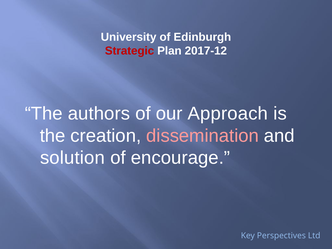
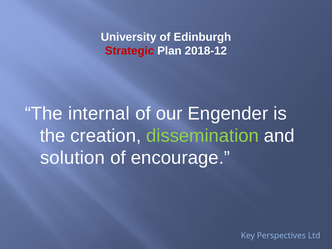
2017-12: 2017-12 -> 2018-12 (206, 51)
authors: authors -> internal (99, 114)
Approach: Approach -> Engender (228, 114)
dissemination colour: pink -> light green (203, 136)
